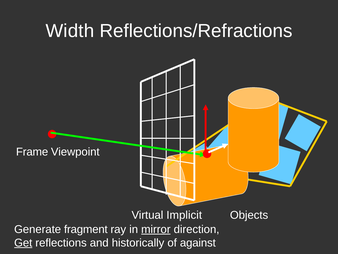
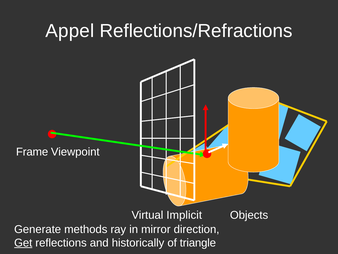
Width: Width -> Appel (70, 31)
fragment: fragment -> methods (86, 229)
mirror underline: present -> none (156, 229)
against: against -> triangle (198, 242)
